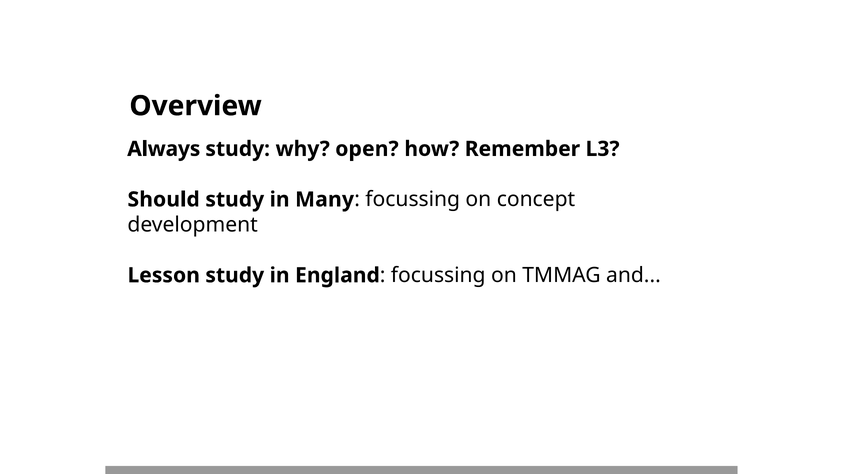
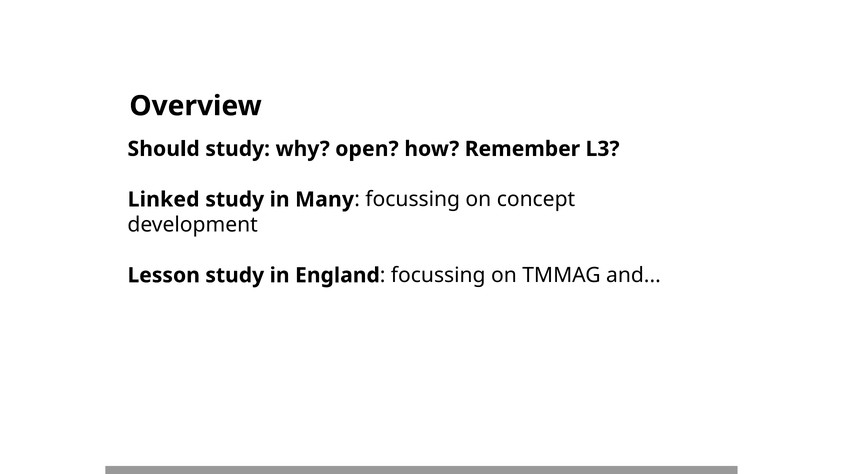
Always: Always -> Should (164, 149)
Should: Should -> Linked (164, 200)
